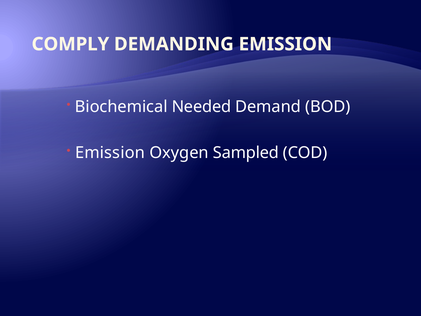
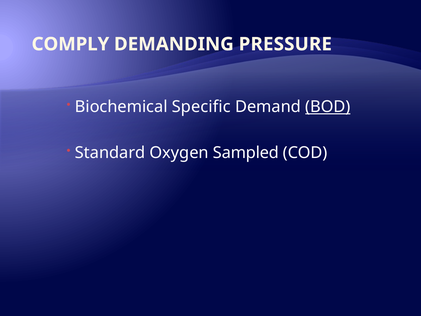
DEMANDING EMISSION: EMISSION -> PRESSURE (285, 44)
Needed: Needed -> Specific (201, 107)
BOD underline: none -> present (328, 107)
Emission: Emission -> Standard (110, 153)
